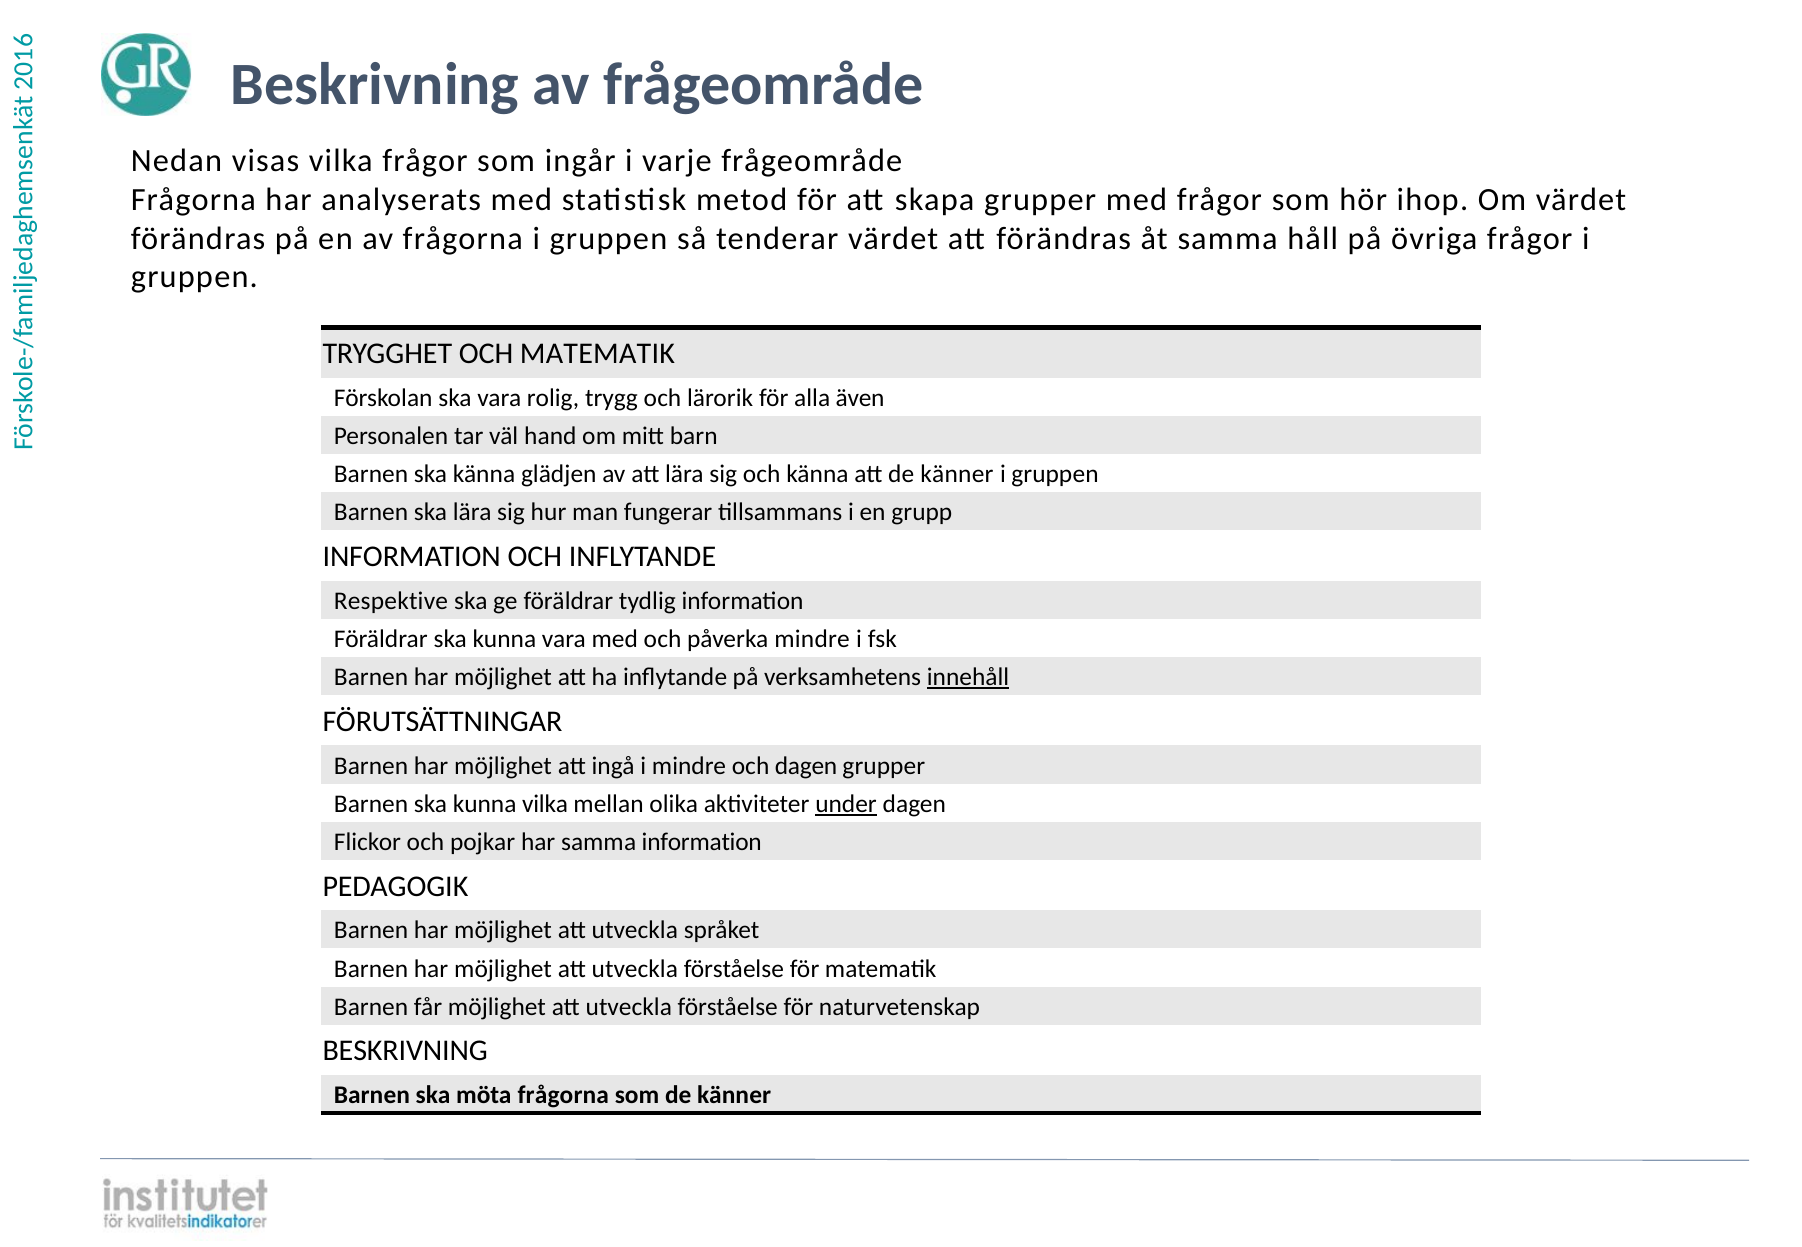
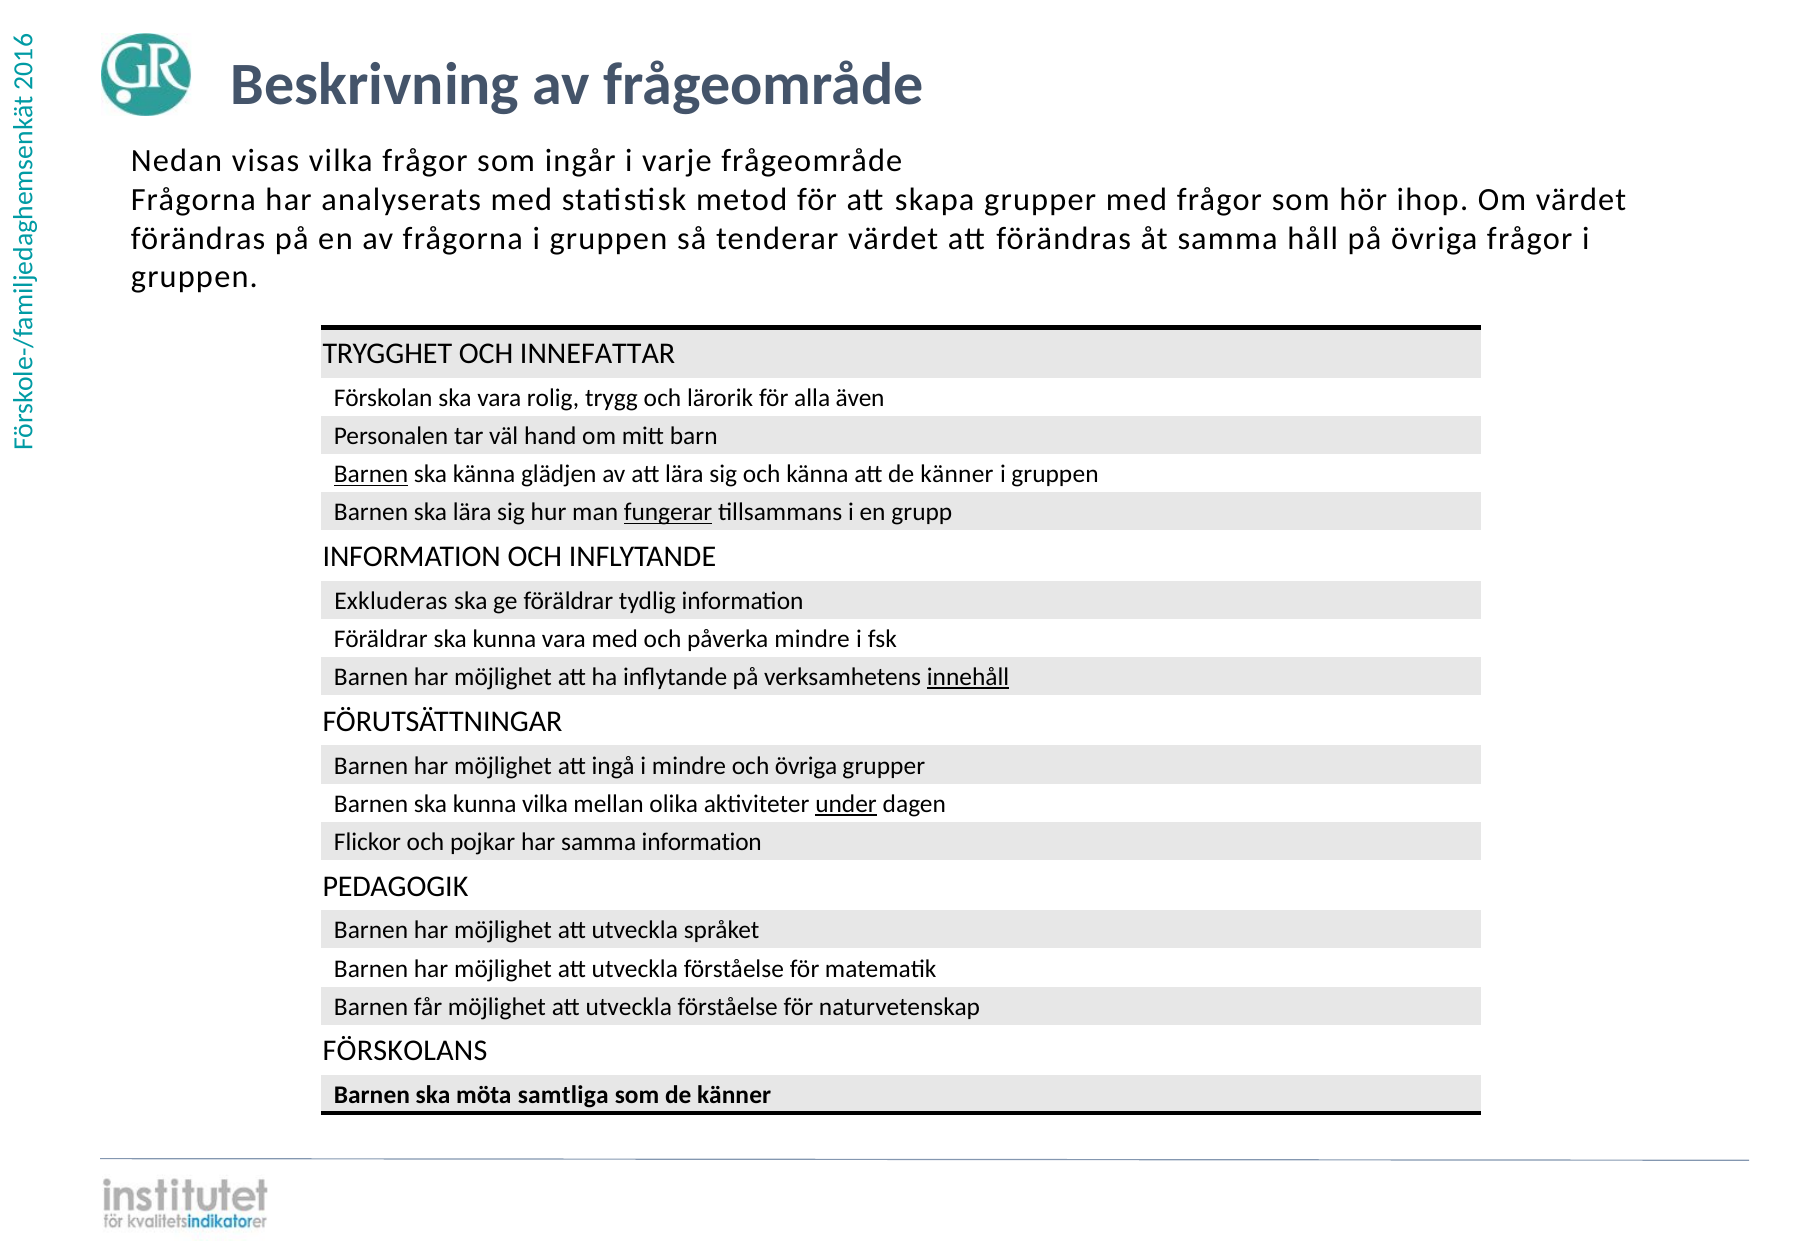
OCH MATEMATIK: MATEMATIK -> INNEFATTAR (598, 354)
Barnen underline: none -> present (371, 475)
fungerar underline: none -> present (668, 513)
Respektive: Respektive -> Exkluderas (391, 601)
och dagen: dagen -> övriga (806, 766)
BESKRIVNING: BESKRIVNING -> FÖRSKOLANS (405, 1051)
möta frågorna: frågorna -> samtliga (563, 1096)
